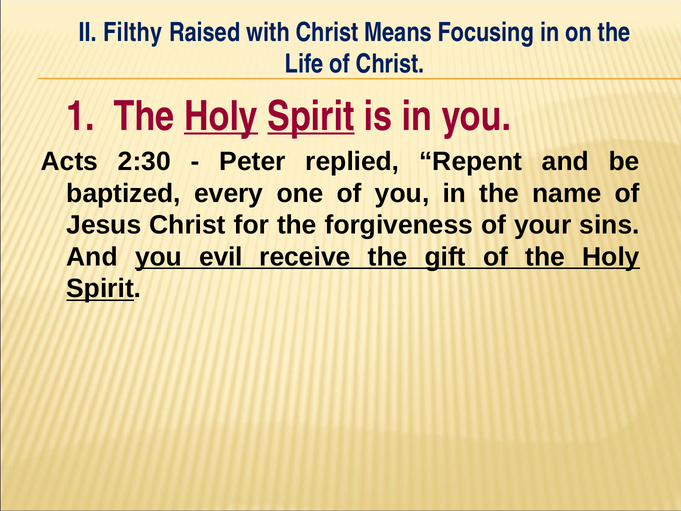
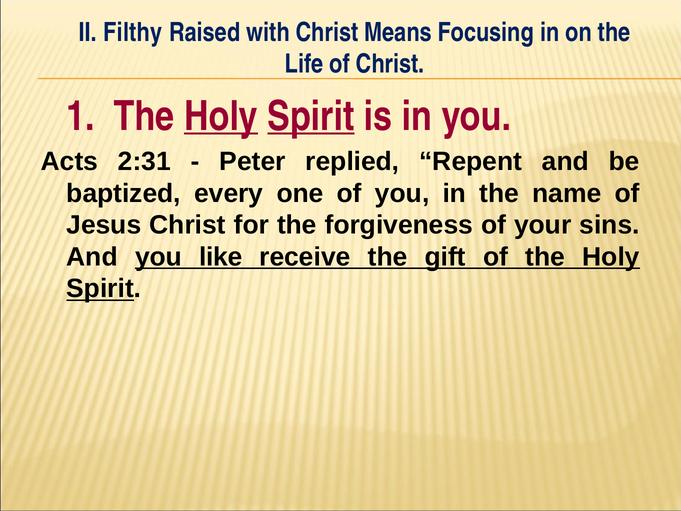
2:30: 2:30 -> 2:31 (144, 162)
evil: evil -> like (221, 257)
